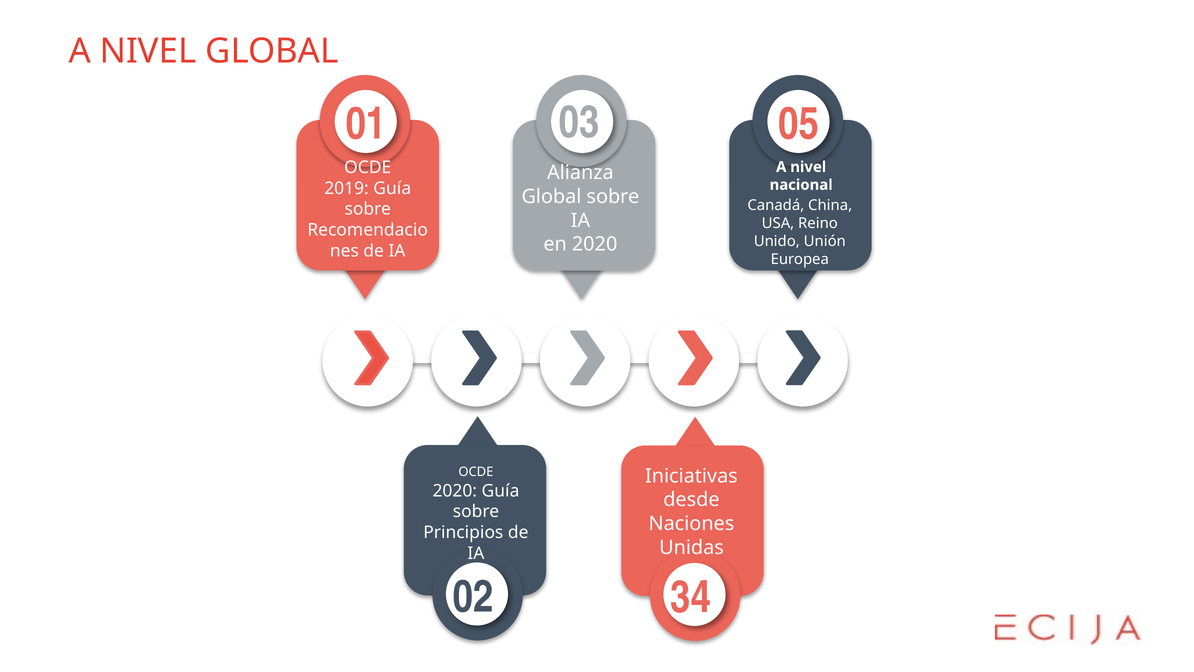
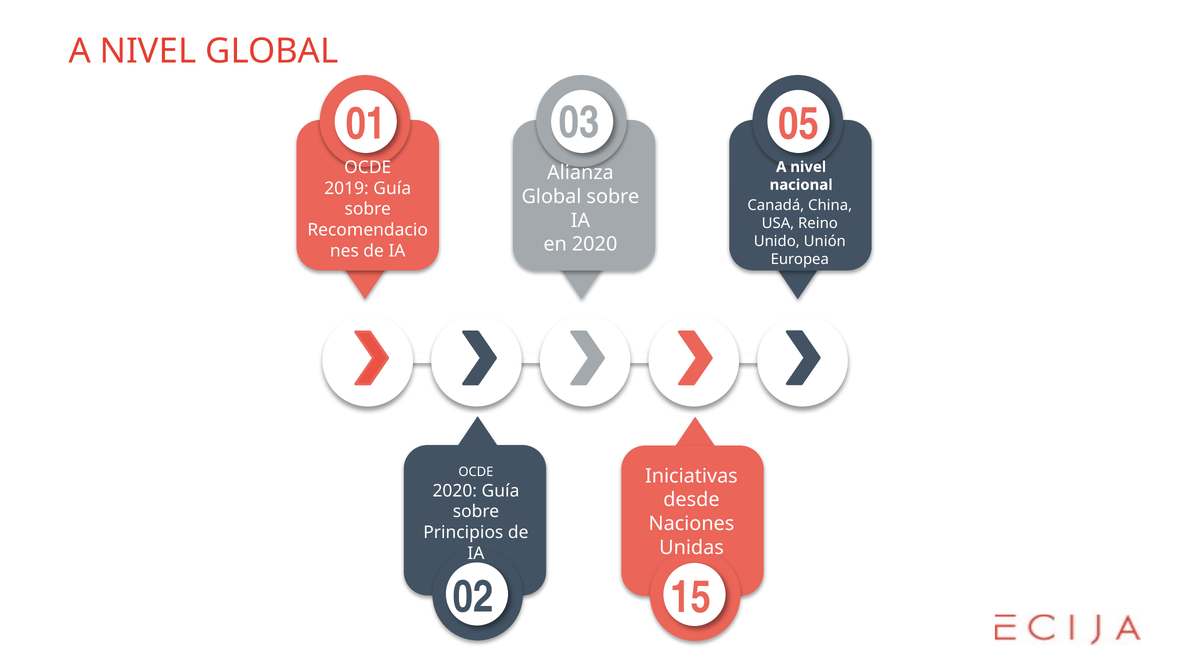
34: 34 -> 15 (691, 597)
